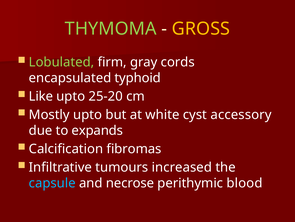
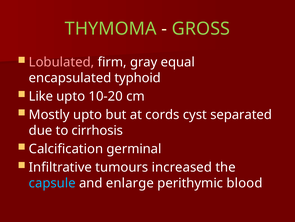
GROSS colour: yellow -> light green (201, 29)
Lobulated colour: light green -> pink (61, 62)
cords: cords -> equal (178, 62)
25-20: 25-20 -> 10-20 (106, 96)
white: white -> cords (162, 114)
accessory: accessory -> separated (241, 114)
expands: expands -> cirrhosis (97, 130)
fibromas: fibromas -> germinal (134, 148)
necrose: necrose -> enlarge (130, 183)
